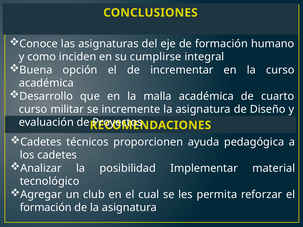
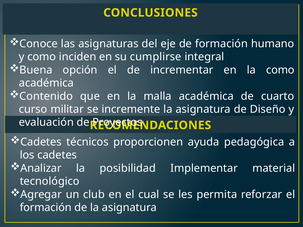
la curso: curso -> como (280, 70)
Desarrollo: Desarrollo -> Contenido (46, 96)
